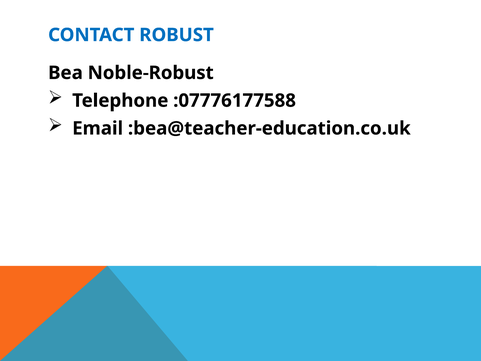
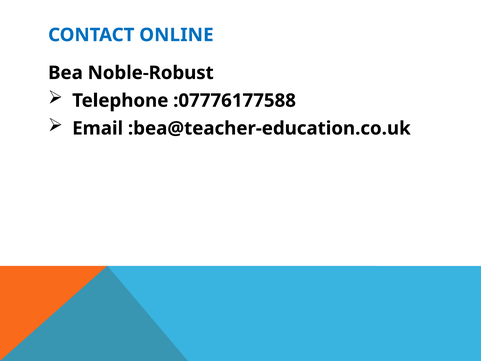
ROBUST: ROBUST -> ONLINE (176, 35)
